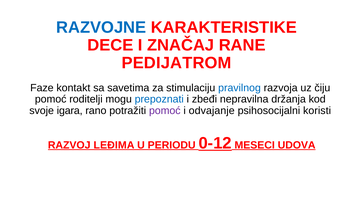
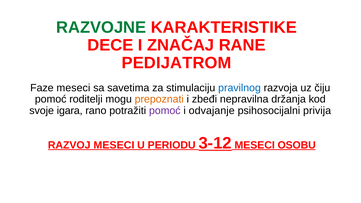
RAZVOJNE colour: blue -> green (101, 27)
Faze kontakt: kontakt -> meseci (73, 88)
prepoznati colour: blue -> orange (159, 99)
koristi: koristi -> privija (317, 111)
RAZVOJ LEĐIMA: LEĐIMA -> MESECI (114, 145)
0-12: 0-12 -> 3-12 (215, 143)
UDOVA: UDOVA -> OSOBU (297, 145)
